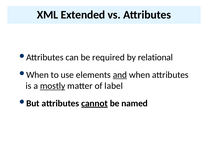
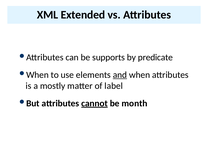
required: required -> supports (109, 57)
relational: relational -> predicate (155, 57)
mostly underline: present -> none (53, 86)
named: named -> month (134, 103)
